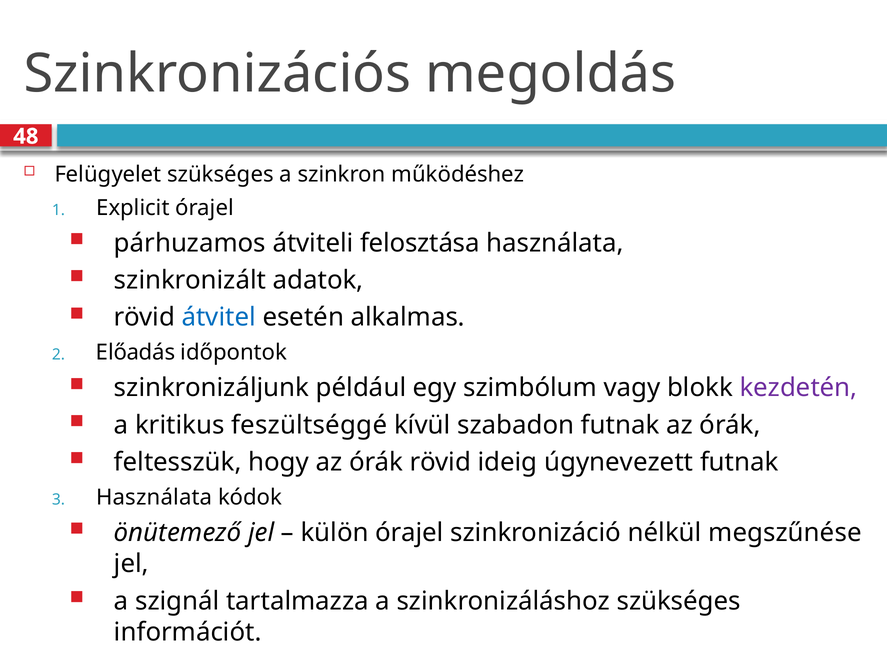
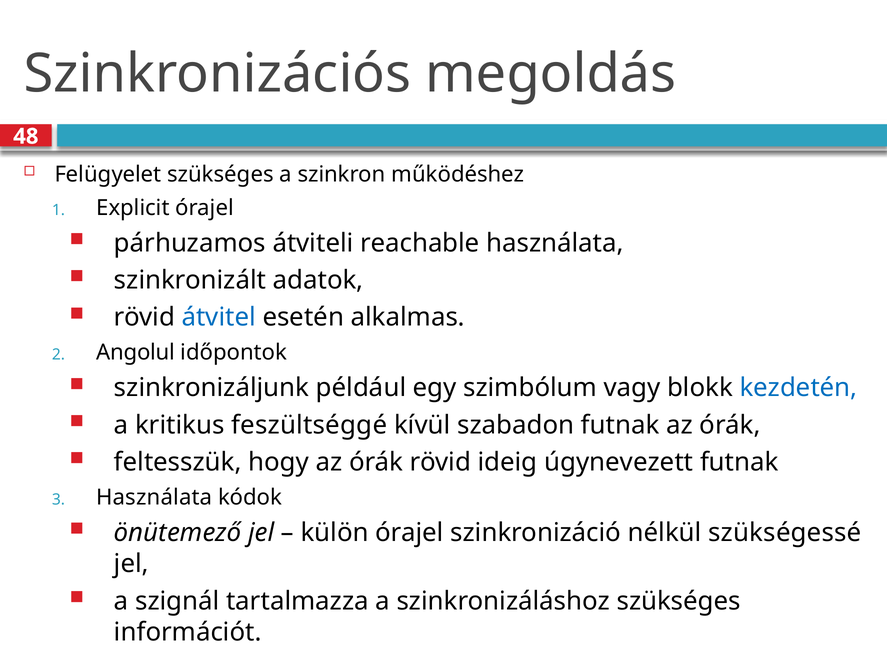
felosztása: felosztása -> reachable (420, 243)
Előadás: Előadás -> Angolul (136, 353)
kezdetén colour: purple -> blue (798, 388)
megszűnése: megszűnése -> szükségessé (785, 533)
